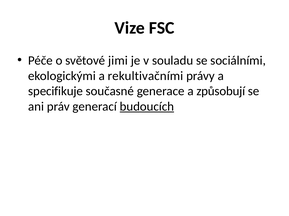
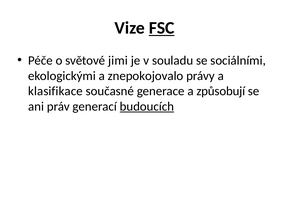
FSC underline: none -> present (162, 28)
rekultivačními: rekultivačními -> znepokojovalo (146, 76)
specifikuje: specifikuje -> klasifikace (55, 91)
